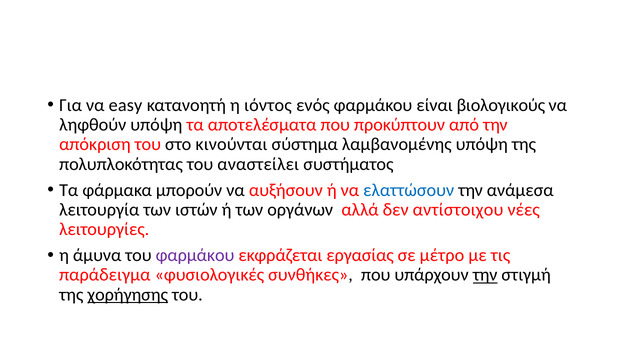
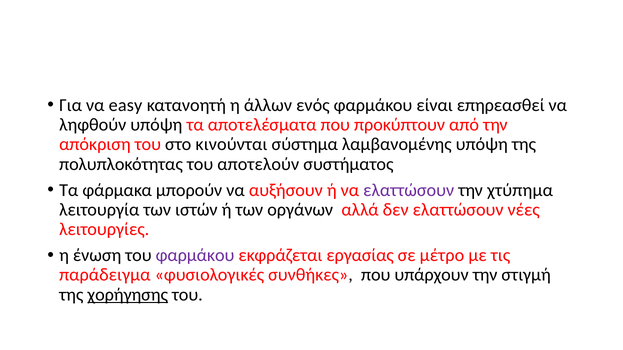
ιόντος: ιόντος -> άλλων (268, 105)
βιολογικούς: βιολογικούς -> επηρεασθεί (501, 105)
αναστείλει: αναστείλει -> αποτελούν (258, 164)
ελαττώσουν colour: blue -> purple (409, 190)
ανάμεσα: ανάμεσα -> χτύπημα (520, 190)
δεν αντίστοιχου: αντίστοιχου -> ελαττώσουν (458, 210)
άμυνα: άμυνα -> ένωση (97, 256)
την underline: present -> none (485, 275)
